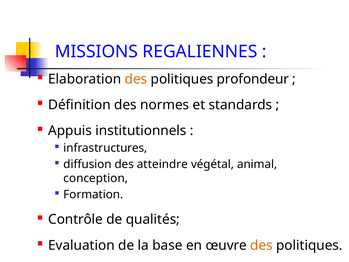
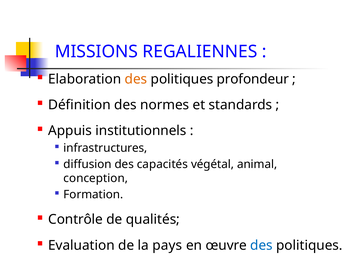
atteindre: atteindre -> capacités (162, 164)
base: base -> pays (167, 245)
des colour: orange -> blue (261, 245)
